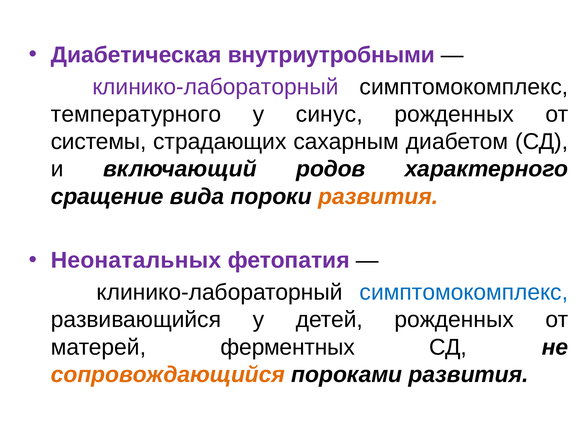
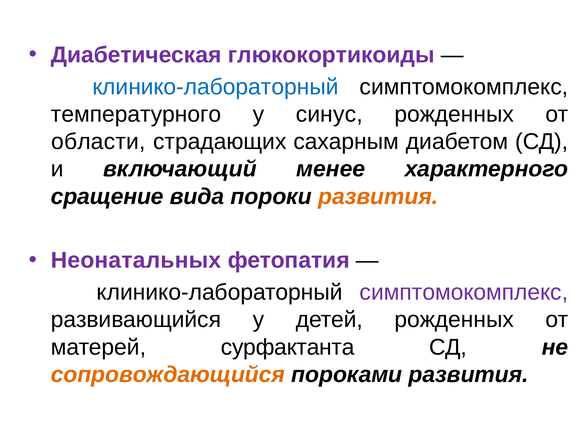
внутриутробными: внутриутробными -> глюкокортикоиды (331, 55)
клинико-лабораторный colour: purple -> blue (215, 87)
системы: системы -> области (98, 142)
родов: родов -> менее (331, 169)
симптомокомплекс colour: blue -> purple (464, 292)
ферментных: ферментных -> сурфактанта (288, 347)
